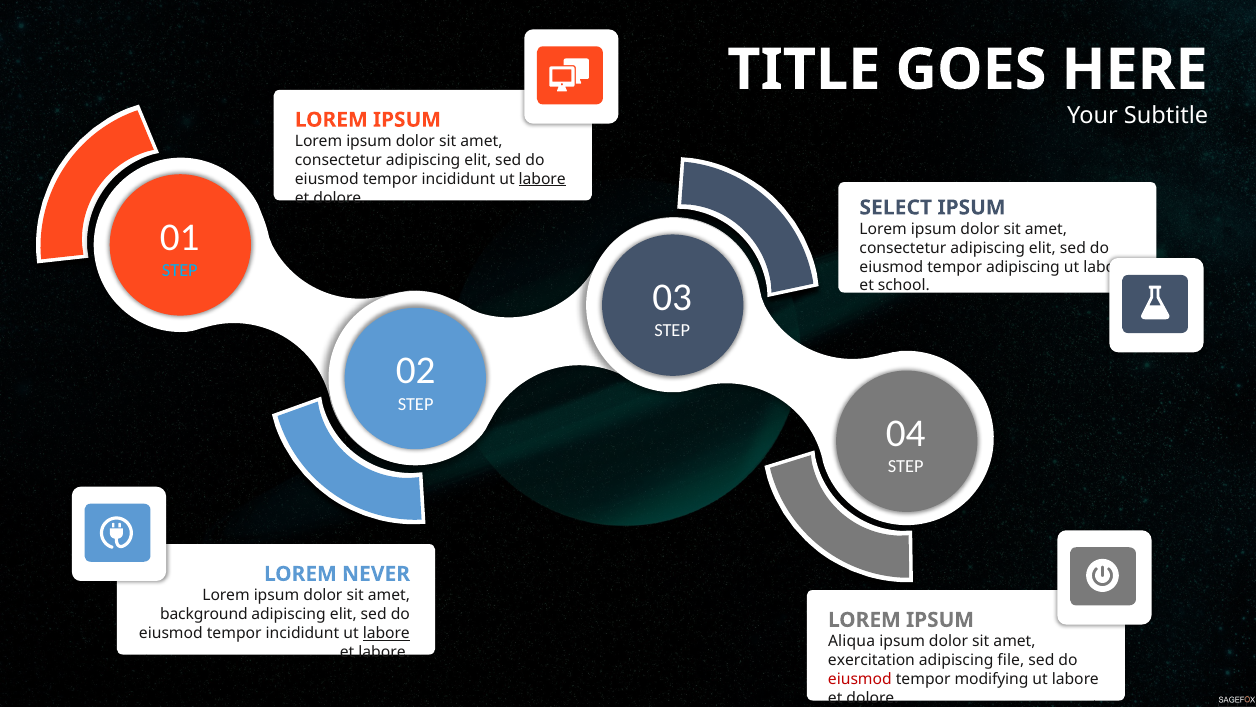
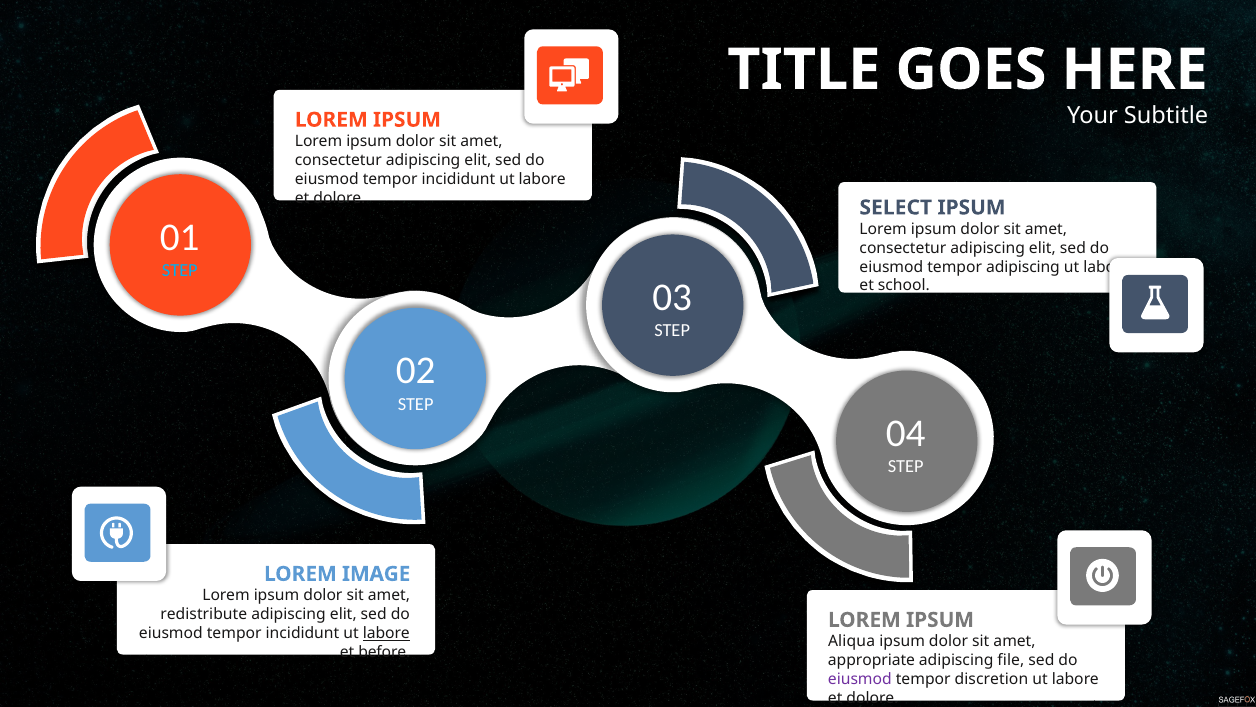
labore underline: present -> none (542, 179)
NEVER: NEVER -> IMAGE (376, 574)
background: background -> redistribute (204, 614)
et labore: labore -> before (384, 652)
exercitation: exercitation -> appropriate (871, 660)
eiusmod colour: red -> purple (860, 679)
modifying: modifying -> discretion (991, 679)
